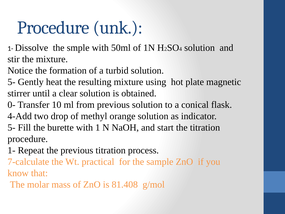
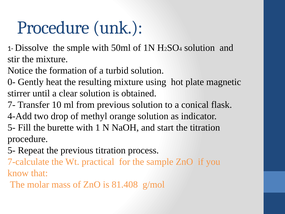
5-: 5- -> 0- (11, 82)
0-: 0- -> 7- (11, 105)
1-: 1- -> 5- (11, 150)
